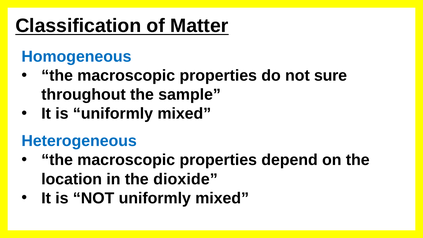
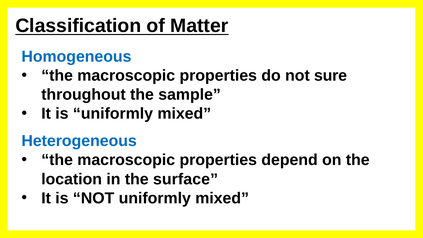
dioxide: dioxide -> surface (186, 179)
